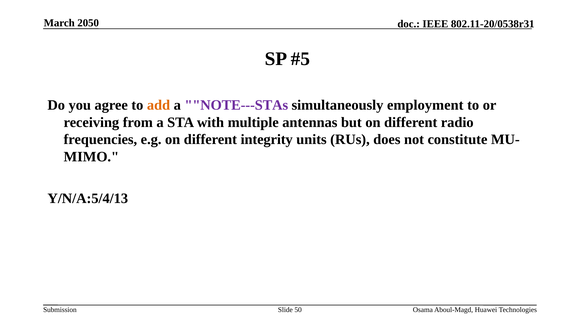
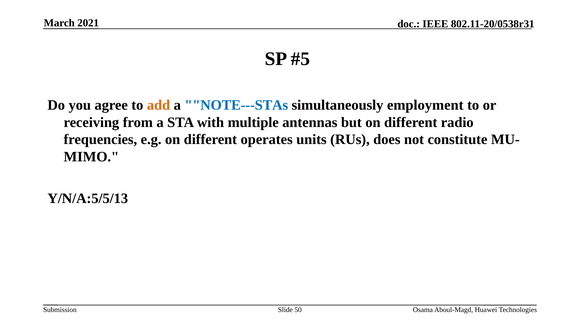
2050: 2050 -> 2021 (88, 23)
NOTE---STAs colour: purple -> blue (236, 105)
integrity: integrity -> operates (267, 140)
Y/N/A:5/4/13: Y/N/A:5/4/13 -> Y/N/A:5/5/13 (88, 199)
